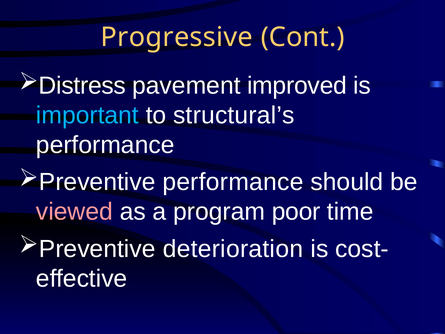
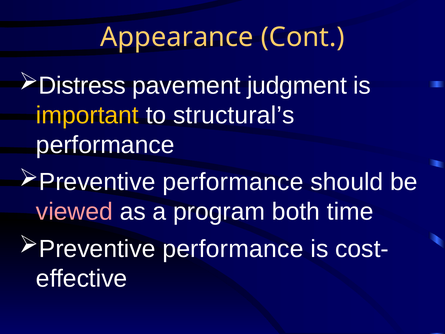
Progressive: Progressive -> Appearance (177, 37)
improved: improved -> judgment (297, 86)
important colour: light blue -> yellow (87, 115)
poor: poor -> both (296, 212)
deterioration: deterioration -> performance (233, 249)
